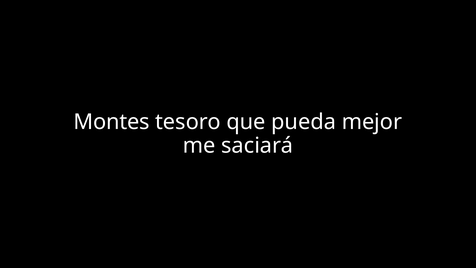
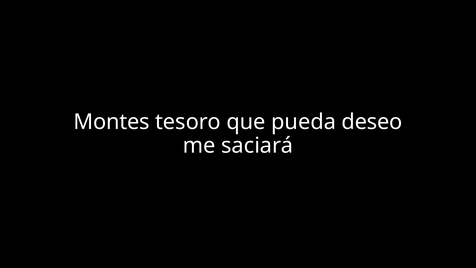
mejor: mejor -> deseo (372, 122)
